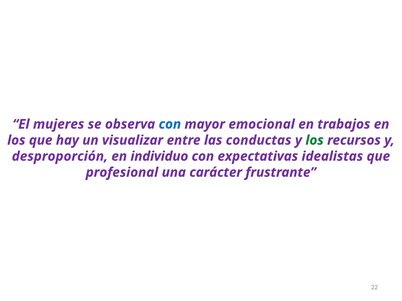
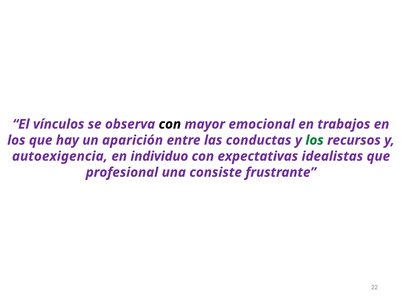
mujeres: mujeres -> vínculos (59, 124)
con colour: blue -> black (170, 124)
visualizar: visualizar -> aparición (133, 140)
desproporción: desproporción -> autoexigencia (60, 157)
carácter: carácter -> consiste (216, 173)
